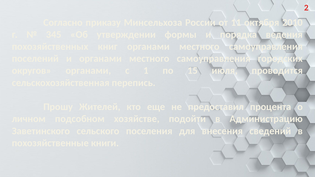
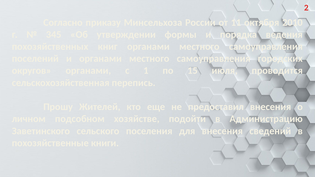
предоставил процента: процента -> внесения (271, 107)
